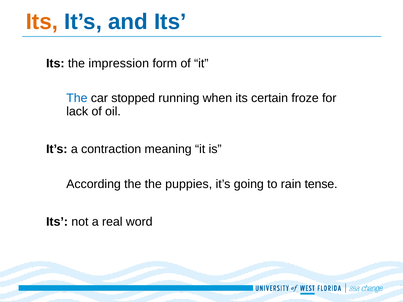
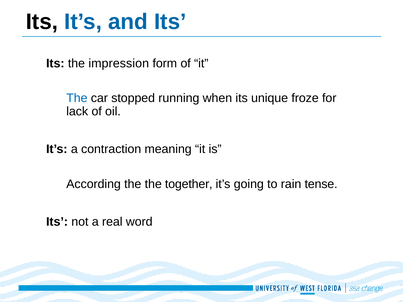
Its colour: orange -> black (42, 22)
certain: certain -> unique (270, 98)
puppies: puppies -> together (189, 184)
